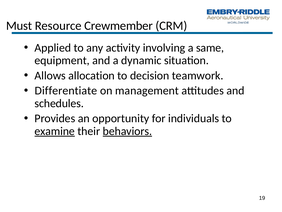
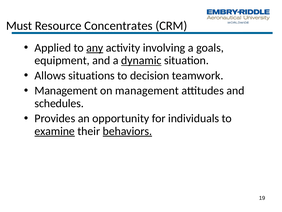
Crewmember: Crewmember -> Concentrates (118, 26)
any underline: none -> present (95, 48)
same: same -> goals (210, 48)
dynamic underline: none -> present (141, 60)
allocation: allocation -> situations (92, 75)
Differentiate: Differentiate -> Management (66, 90)
